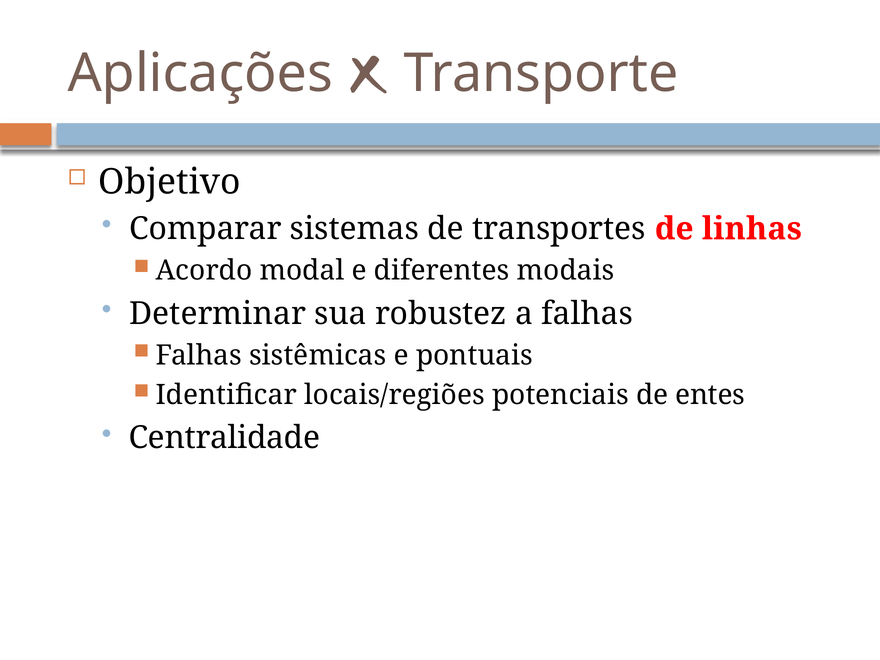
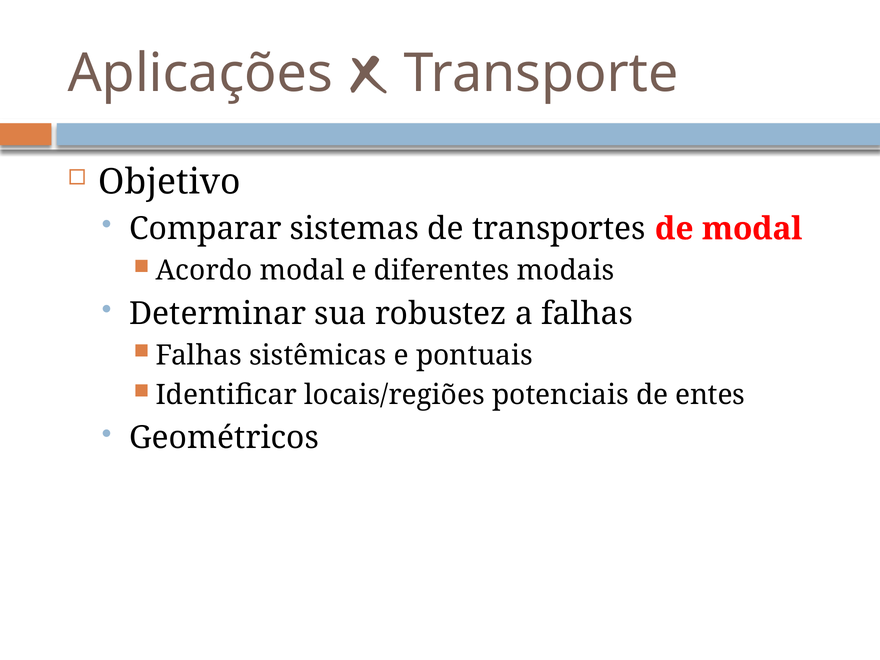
de linhas: linhas -> modal (752, 229)
Centralidade: Centralidade -> Geométricos (224, 438)
